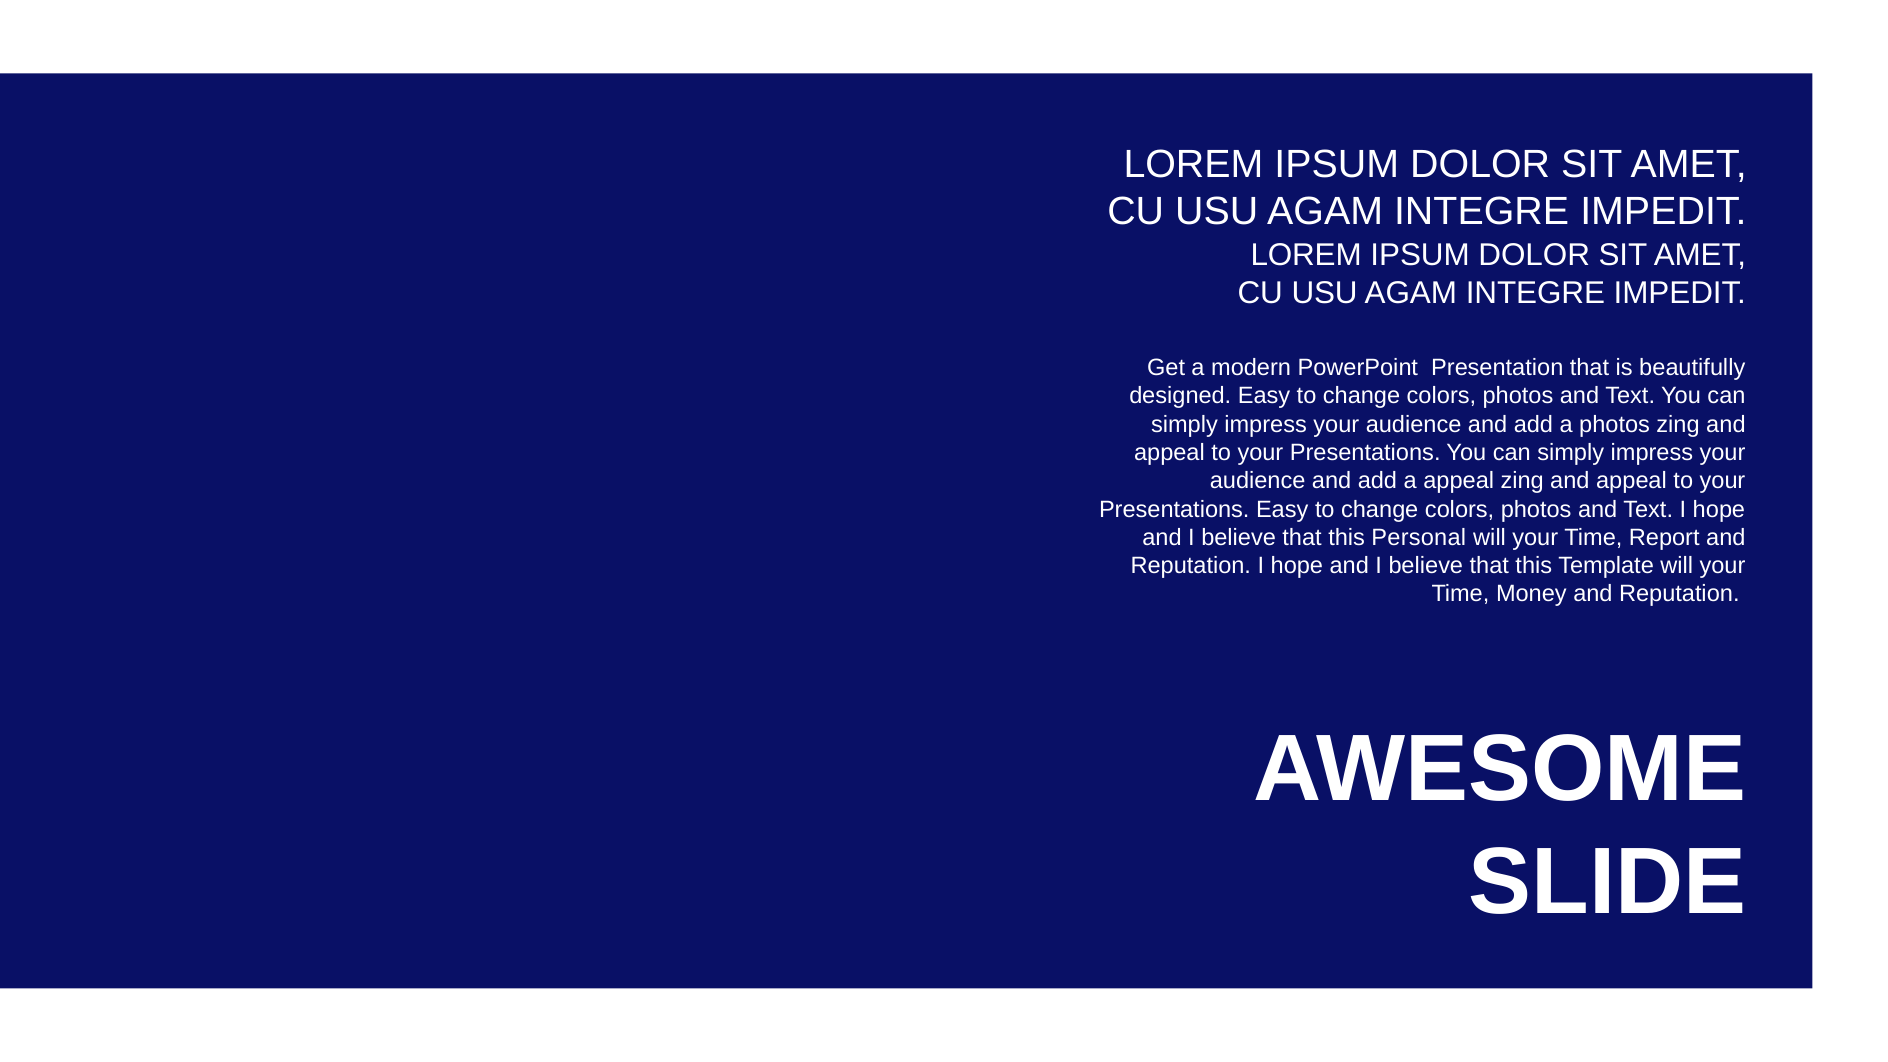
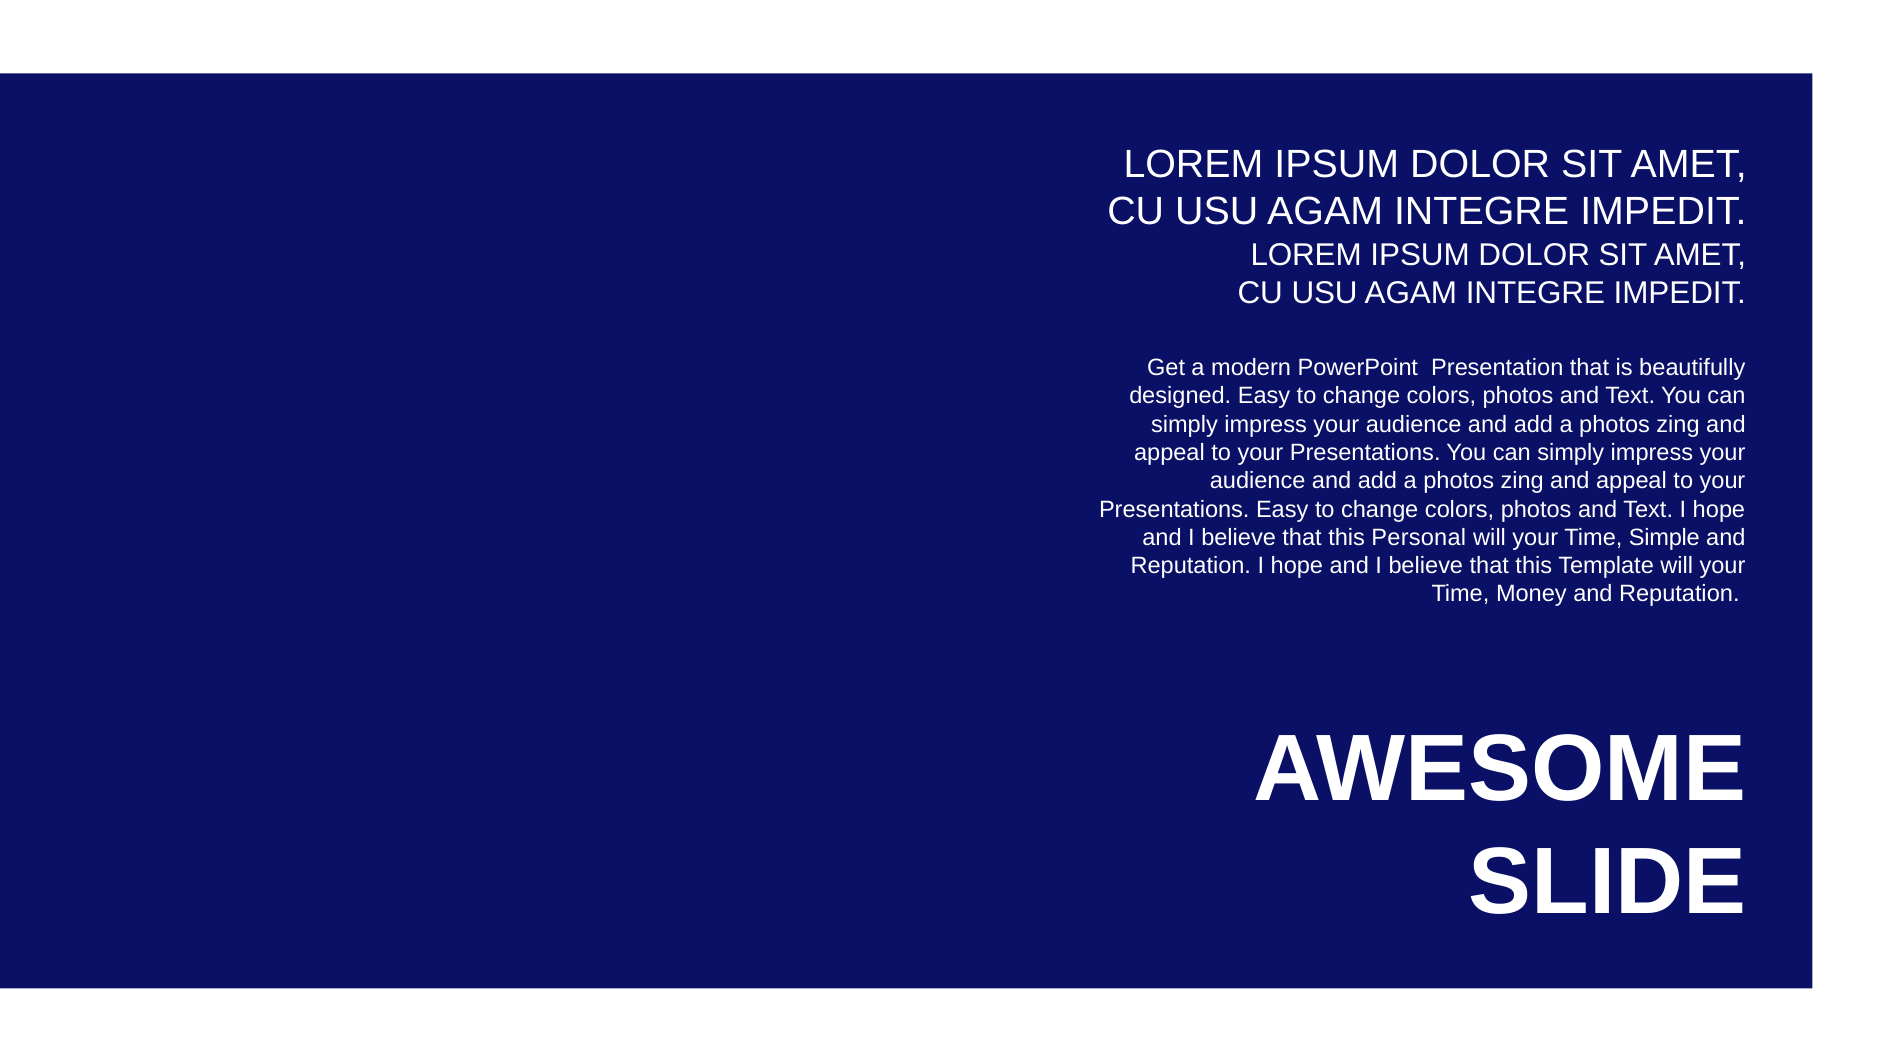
appeal: appeal -> photos (1459, 481)
Report: Report -> Simple (1664, 538)
